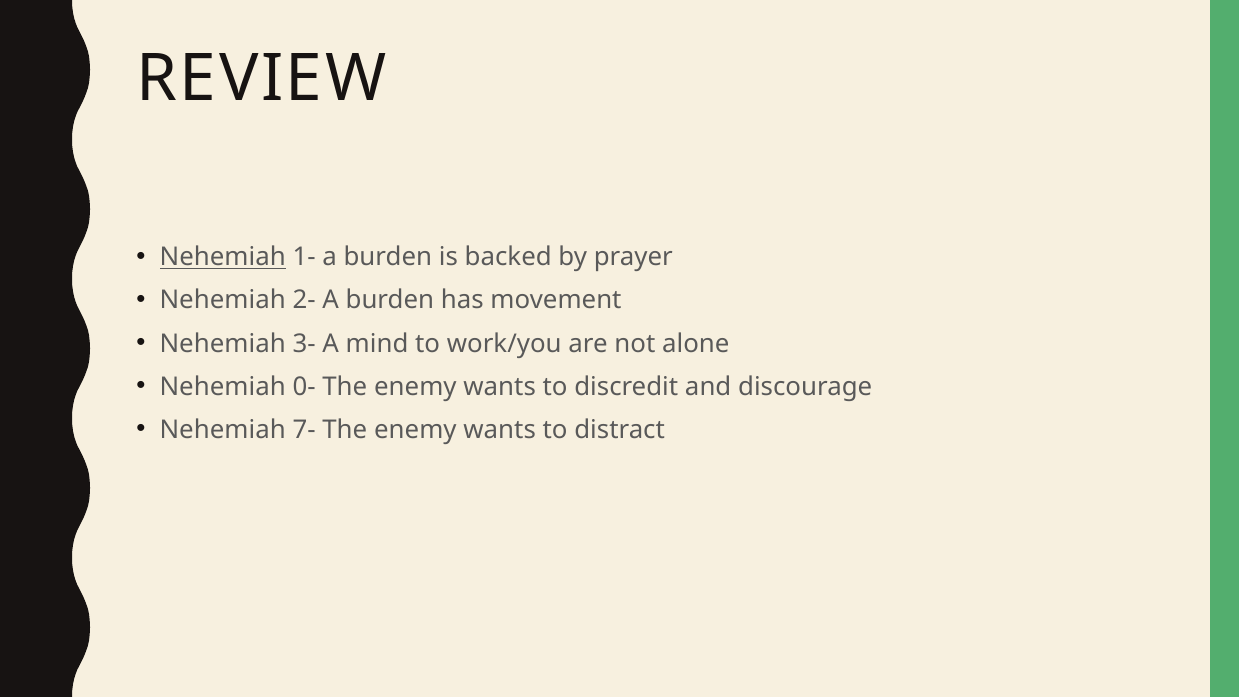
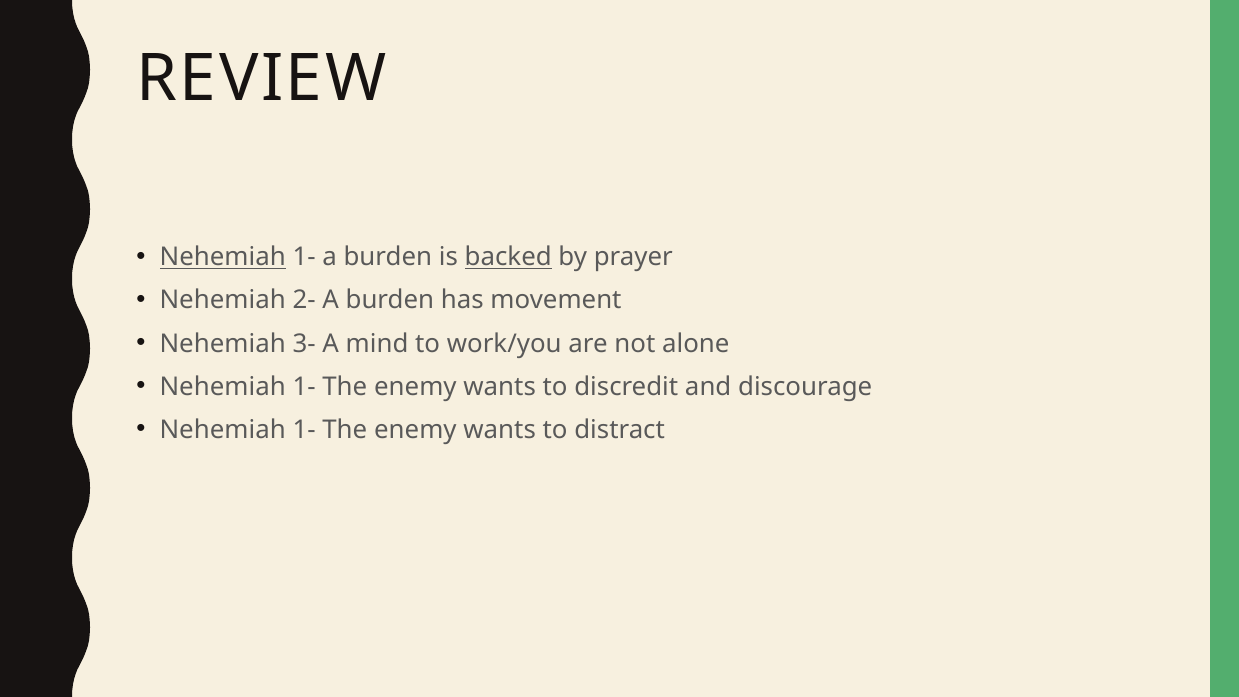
backed underline: none -> present (508, 257)
0-: 0- -> 1- (304, 387)
7-: 7- -> 1- (304, 430)
